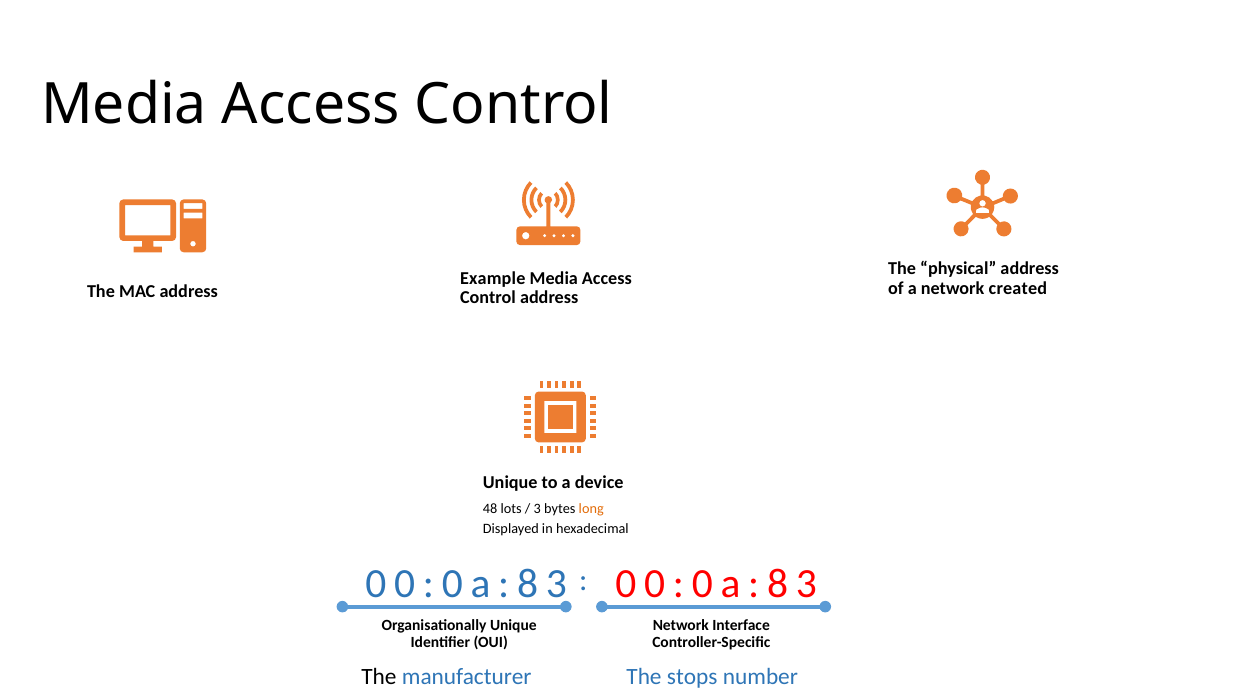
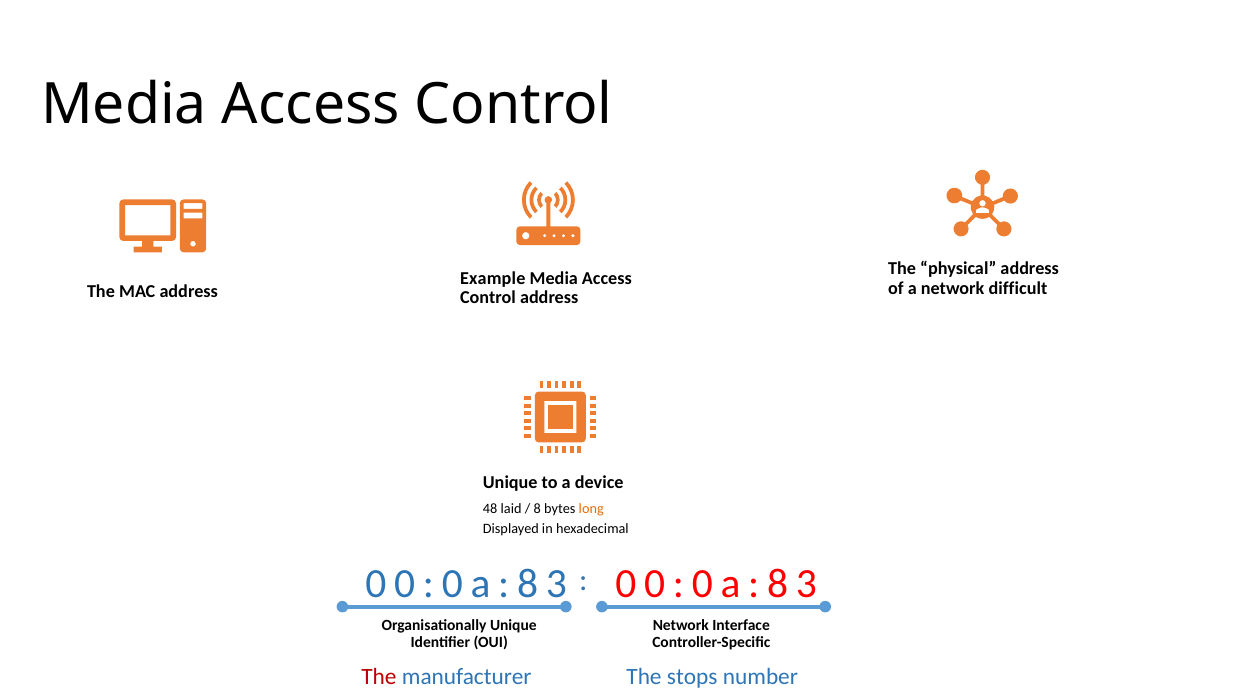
created: created -> difficult (1018, 289)
lots: lots -> laid (511, 509)
3: 3 -> 8 (537, 509)
The colour: black -> red (379, 677)
